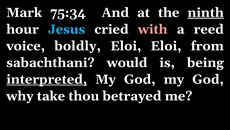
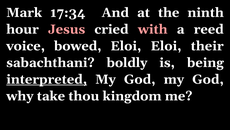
75:34: 75:34 -> 17:34 (68, 13)
ninth underline: present -> none (206, 13)
Jesus colour: light blue -> pink (67, 29)
boldly: boldly -> bowed (78, 46)
from: from -> their (207, 46)
would: would -> boldly (127, 62)
betrayed: betrayed -> kingdom (132, 96)
